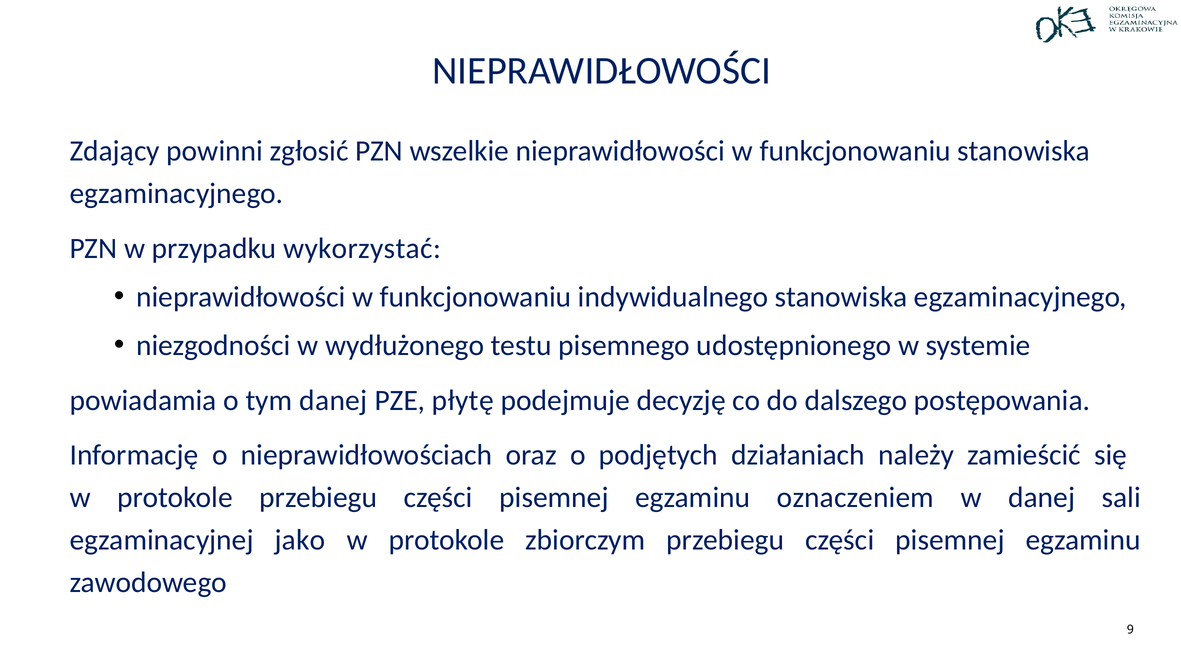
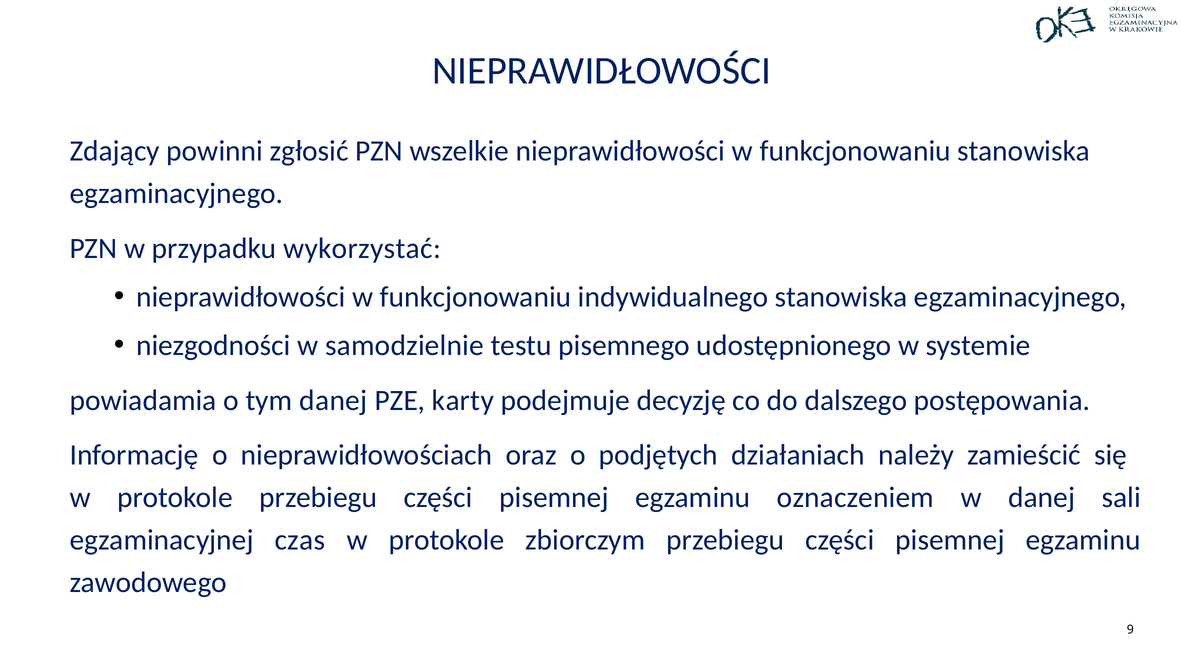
wydłużonego: wydłużonego -> samodzielnie (405, 346)
płytę: płytę -> karty (463, 401)
jako: jako -> czas (300, 540)
